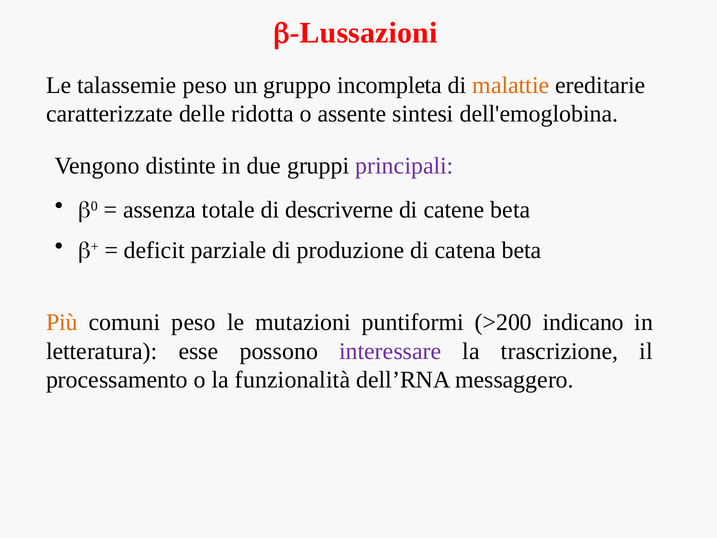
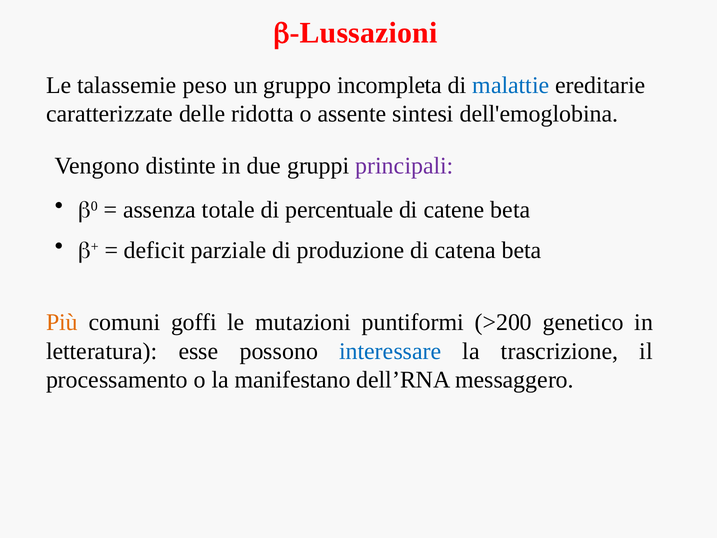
malattie colour: orange -> blue (511, 85)
descriverne: descriverne -> percentuale (339, 210)
comuni peso: peso -> goffi (194, 322)
indicano: indicano -> genetico (583, 322)
interessare colour: purple -> blue (390, 351)
funzionalità: funzionalità -> manifestano (293, 380)
